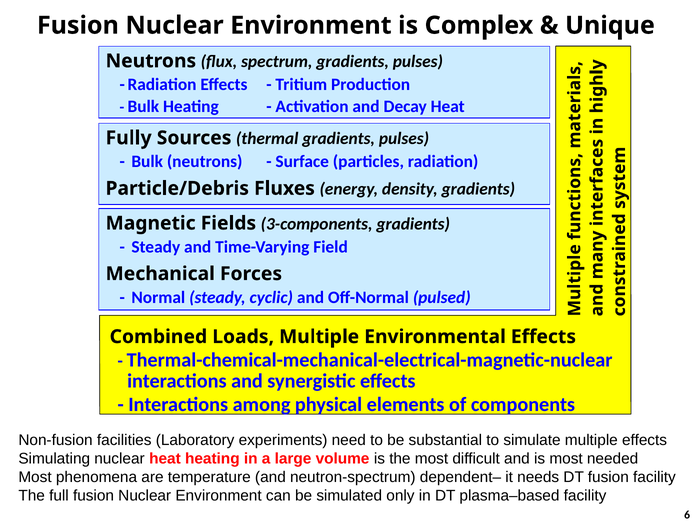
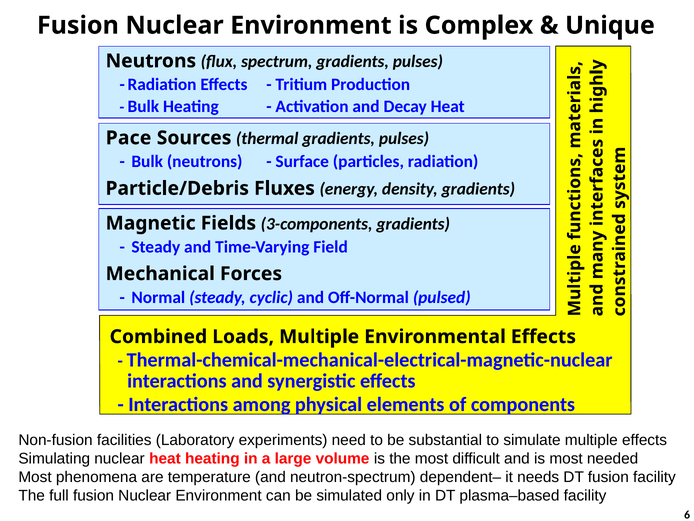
Fully: Fully -> Pace (129, 138)
